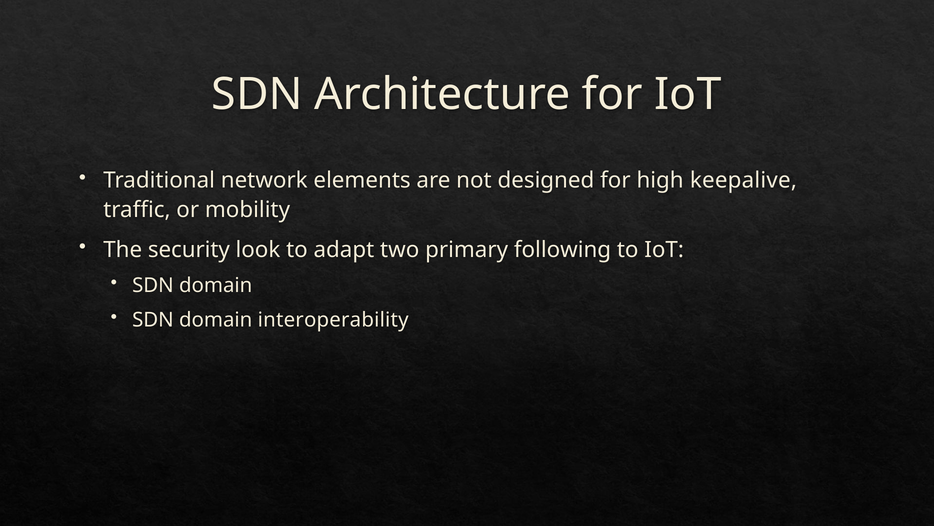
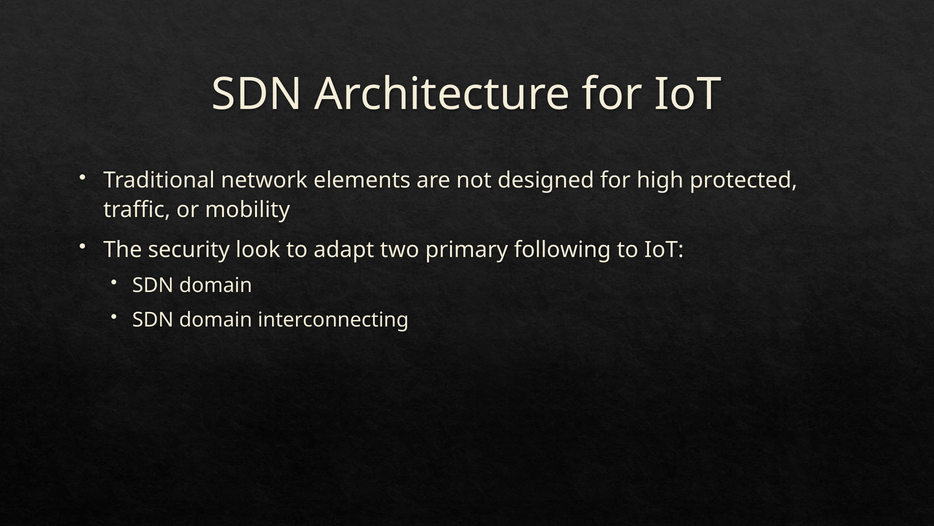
keepalive: keepalive -> protected (744, 180)
interoperability: interoperability -> interconnecting (333, 319)
